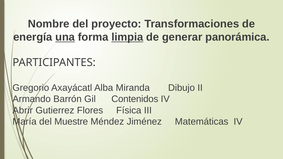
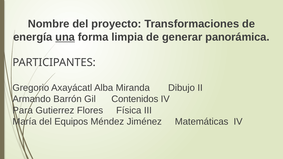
limpia underline: present -> none (127, 37)
Abrir: Abrir -> Para (23, 110)
Muestre: Muestre -> Equipos (71, 122)
